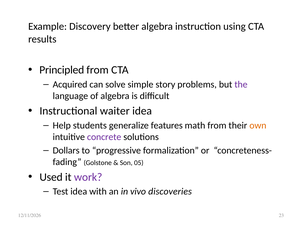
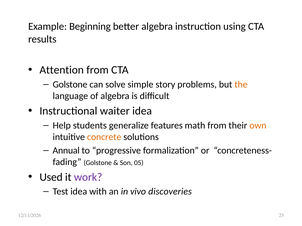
Discovery: Discovery -> Beginning (90, 27)
Principled: Principled -> Attention (62, 70)
Acquired: Acquired -> Golstone (70, 85)
the colour: purple -> orange (241, 85)
concrete colour: purple -> orange (104, 137)
Dollars: Dollars -> Annual (66, 151)
